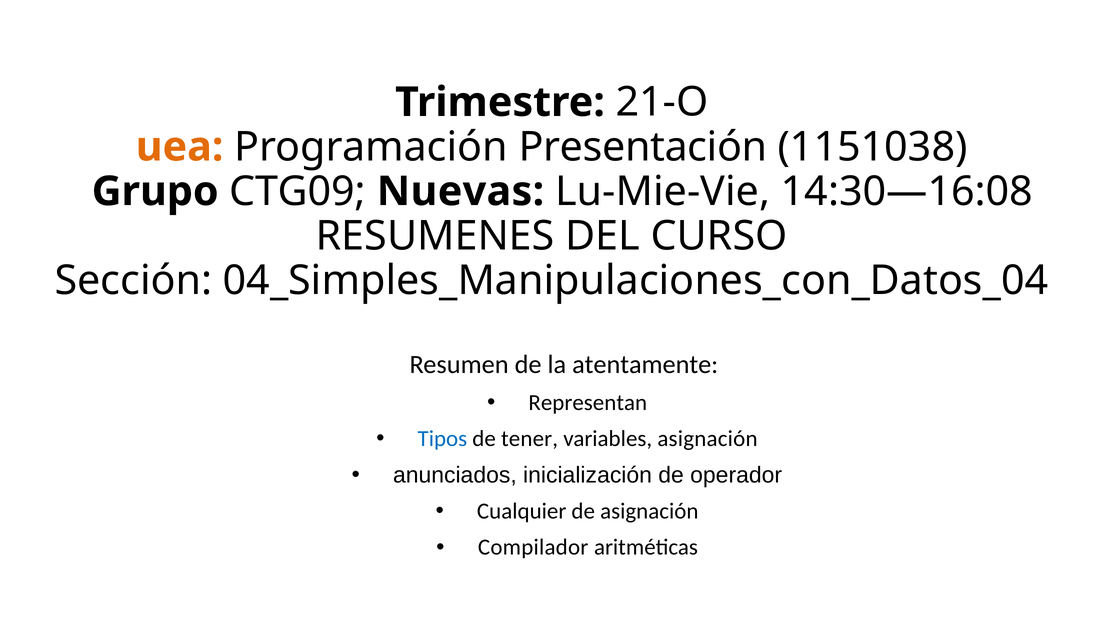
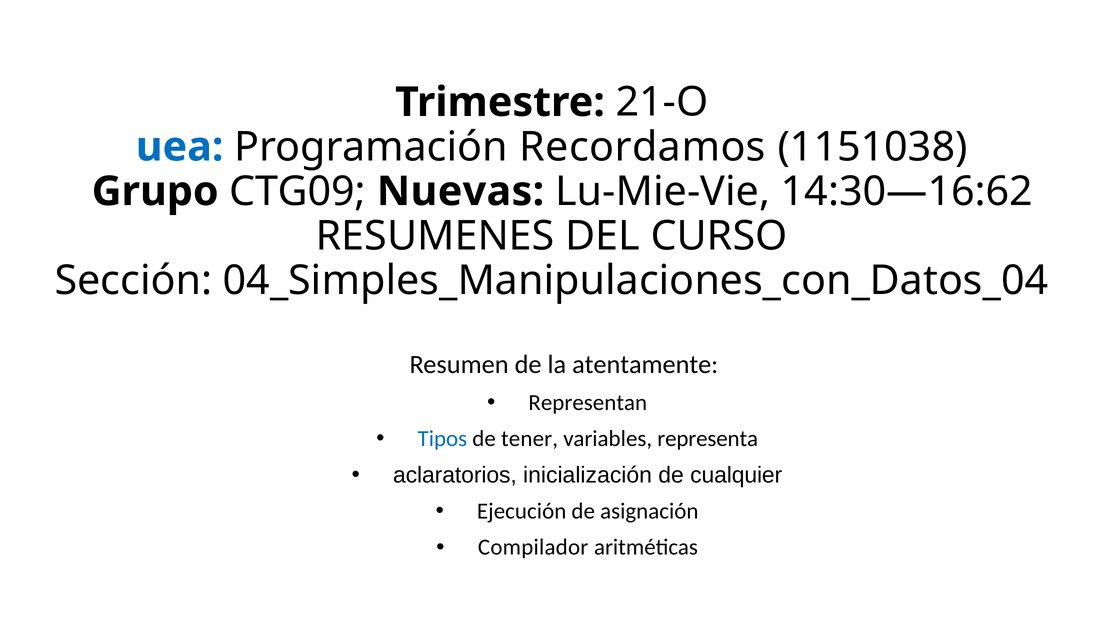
uea colour: orange -> blue (180, 147)
Presentación: Presentación -> Recordamos (643, 147)
14:30—16:08: 14:30—16:08 -> 14:30—16:62 (907, 192)
variables asignación: asignación -> representa (708, 439)
anunciados: anunciados -> aclaratorios (455, 475)
operador: operador -> cualquier (736, 475)
Cualquier: Cualquier -> Ejecución (522, 511)
